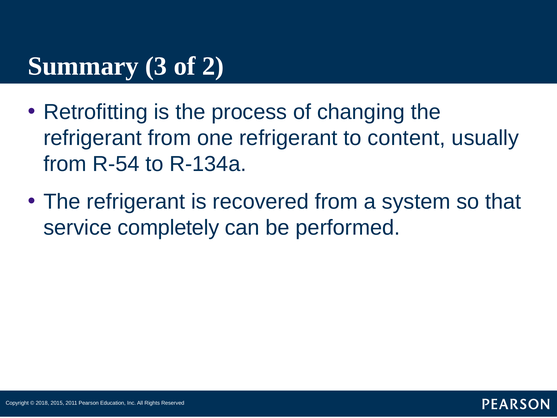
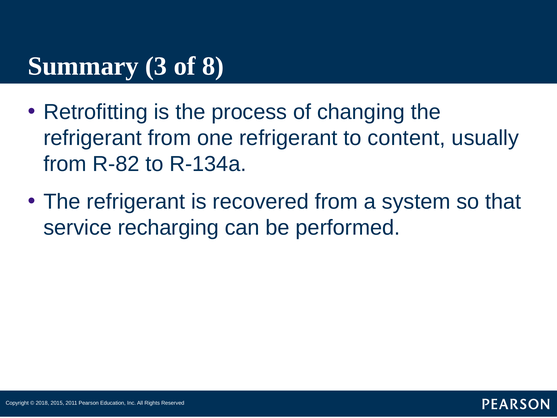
2: 2 -> 8 (213, 66)
R-54: R-54 -> R-82 (116, 164)
completely: completely -> recharging (168, 228)
